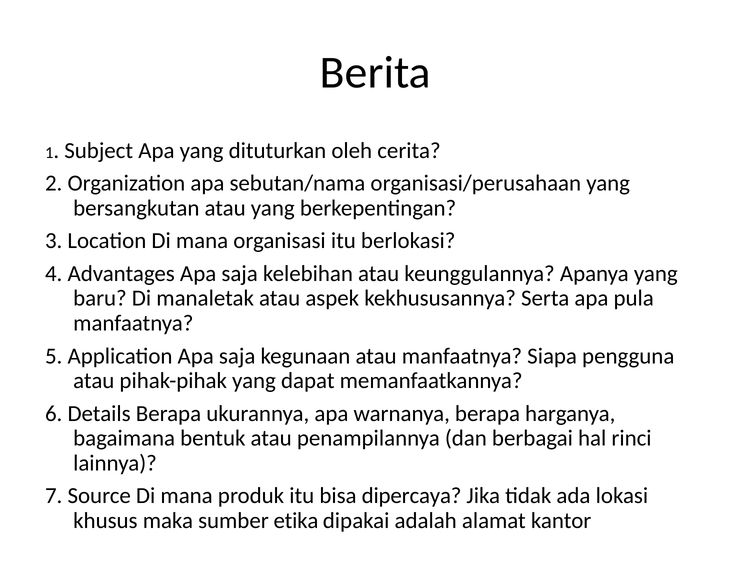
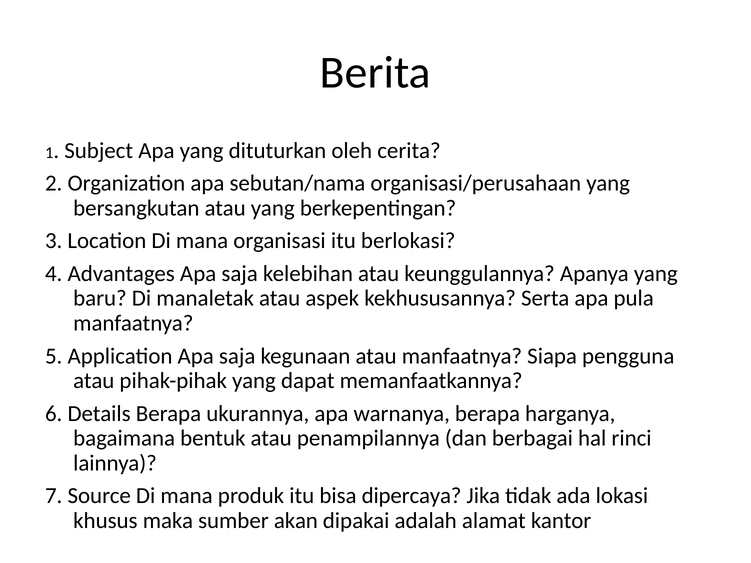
etika: etika -> akan (296, 521)
